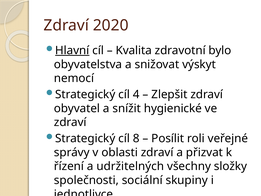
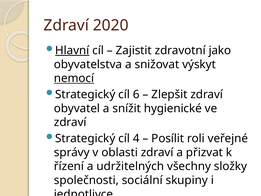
Kvalita: Kvalita -> Zajistit (134, 50)
bylo: bylo -> jako (220, 50)
nemocí underline: none -> present (74, 78)
4: 4 -> 6 (136, 94)
8: 8 -> 4 (136, 138)
